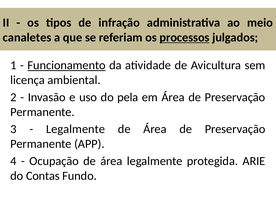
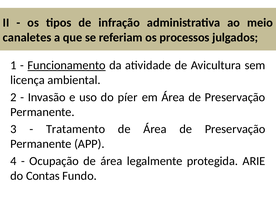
processos underline: present -> none (184, 37)
pela: pela -> píer (128, 97)
Legalmente: Legalmente -> Tratamento (76, 129)
